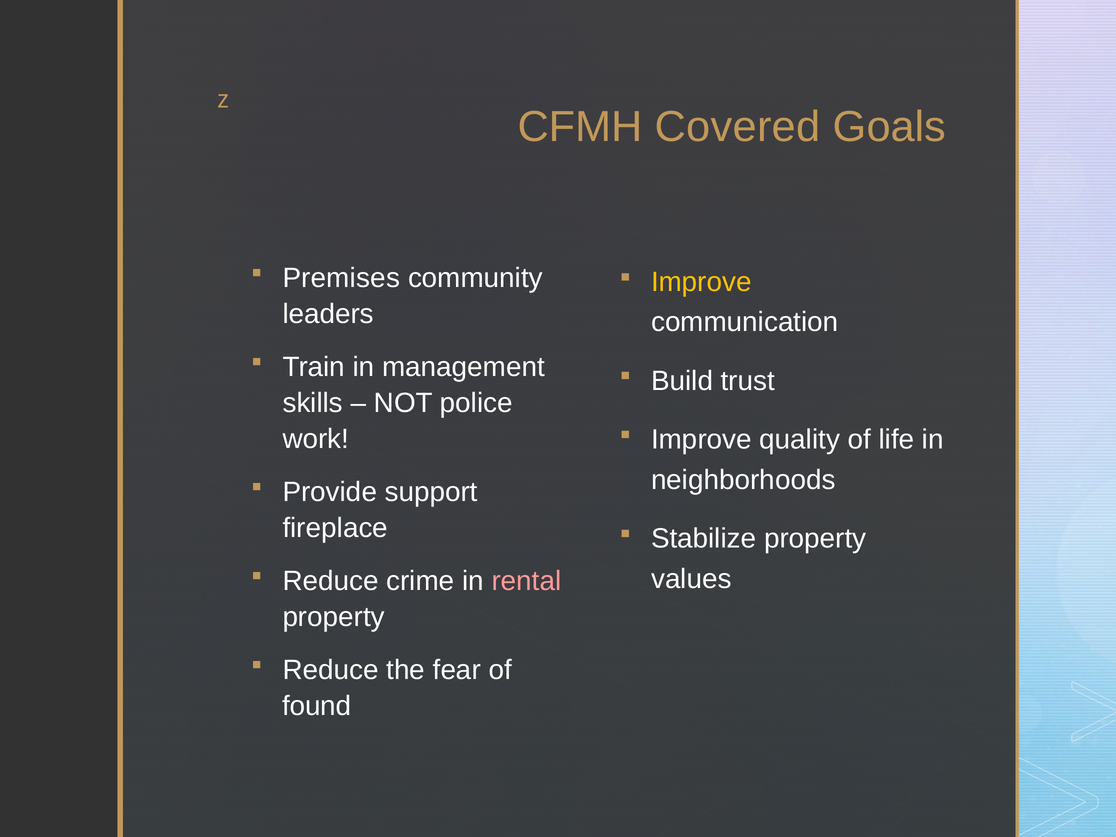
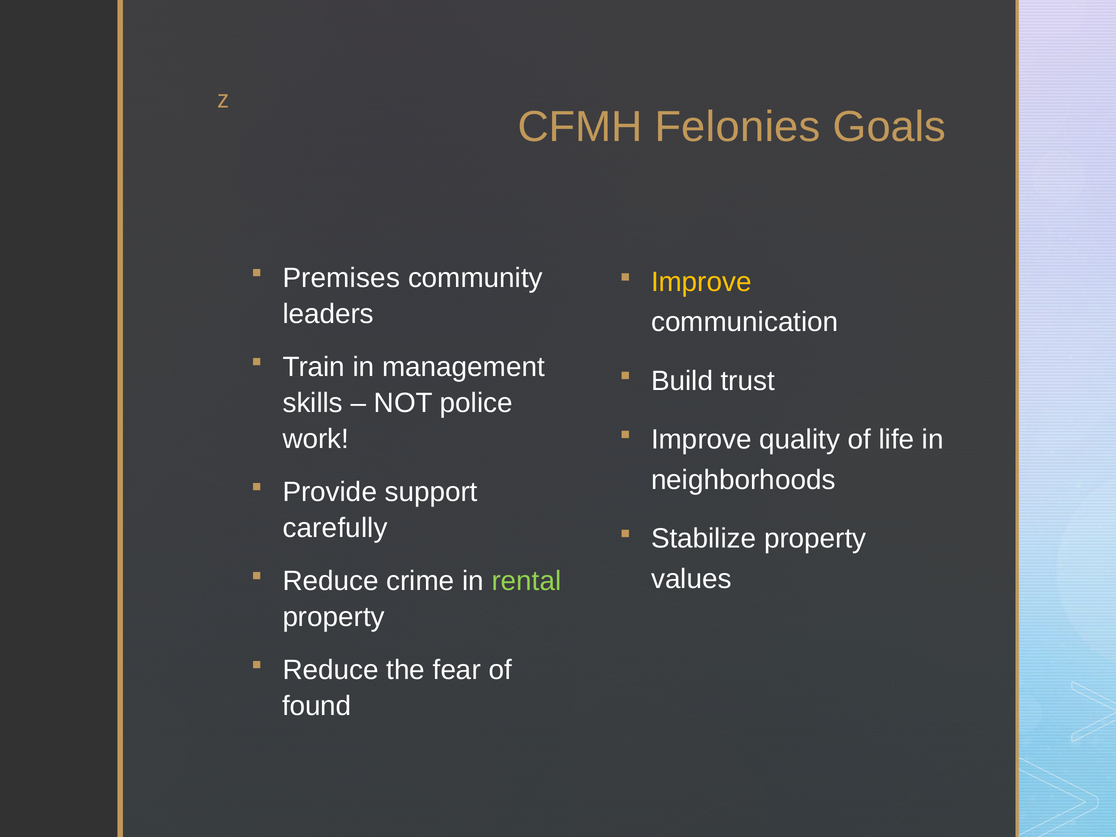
Covered: Covered -> Felonies (738, 127)
fireplace: fireplace -> carefully (335, 528)
rental colour: pink -> light green (526, 581)
